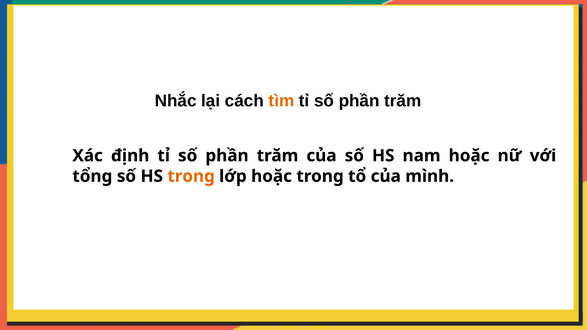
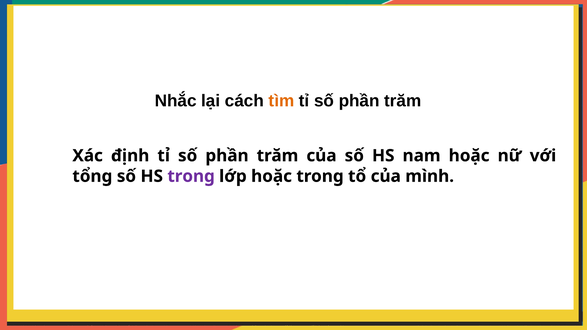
trong colour: orange -> purple (191, 176)
